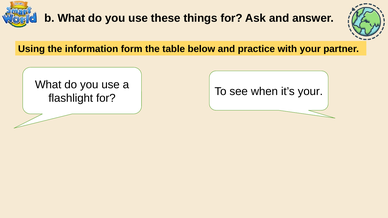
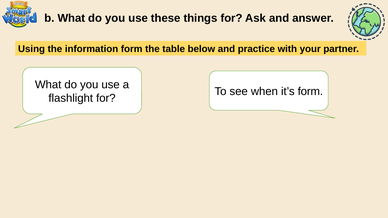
it’s your: your -> form (310, 91)
